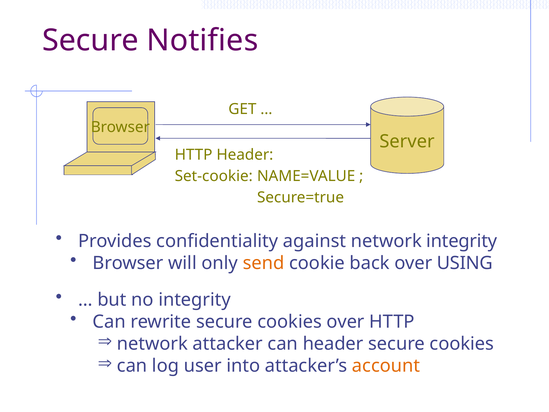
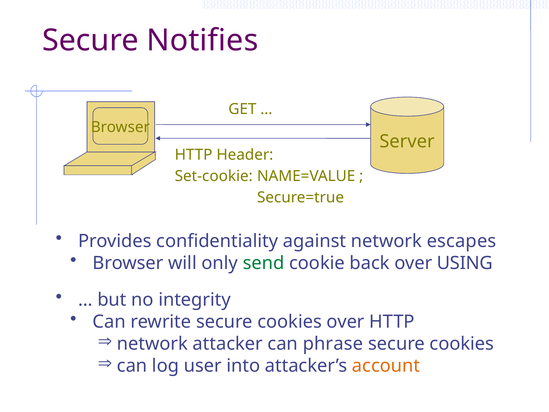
network integrity: integrity -> escapes (462, 241)
send colour: orange -> green (264, 263)
can header: header -> phrase (333, 344)
